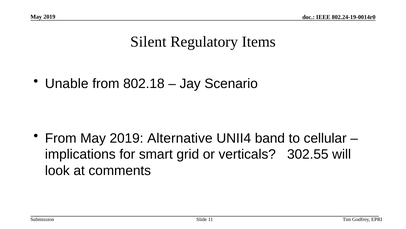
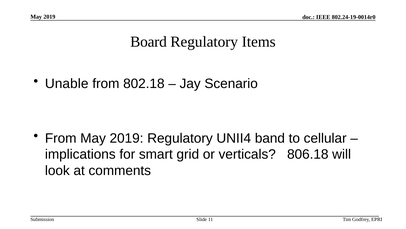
Silent: Silent -> Board (149, 42)
2019 Alternative: Alternative -> Regulatory (180, 138)
302.55: 302.55 -> 806.18 (308, 154)
